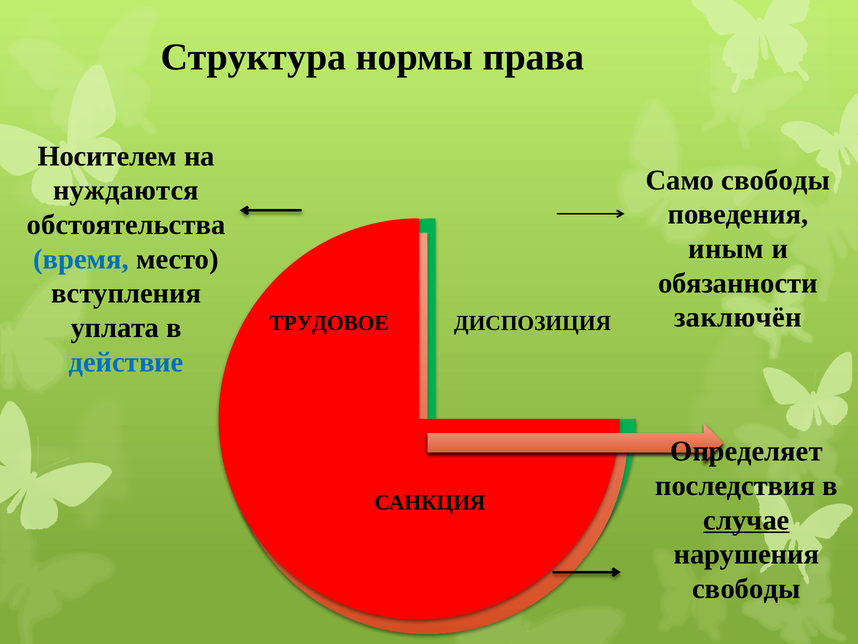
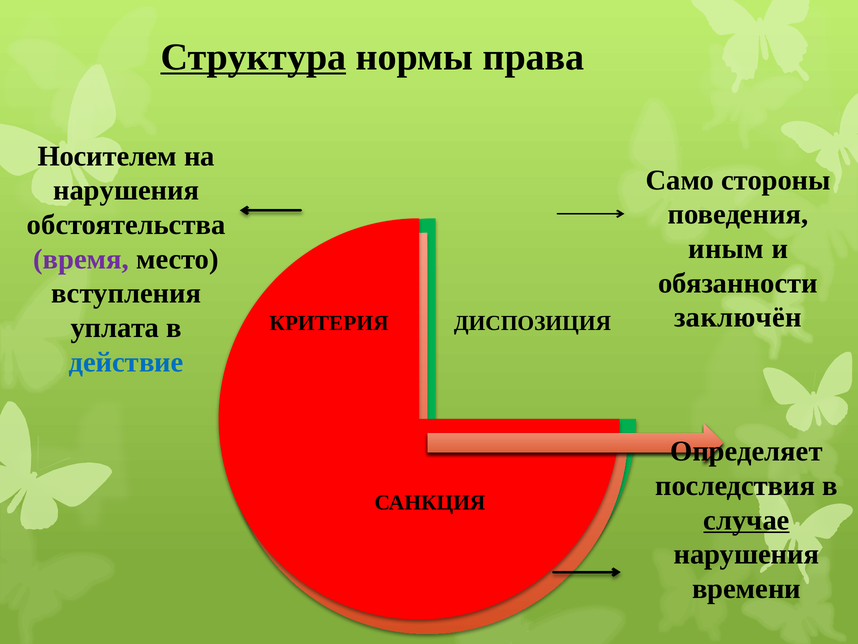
Структура underline: none -> present (253, 57)
Само свободы: свободы -> стороны (776, 180)
нуждаются: нуждаются -> нарушения (126, 190)
время colour: blue -> purple (81, 259)
ТРУДОВОЕ: ТРУДОВОЕ -> КРИТЕРИЯ (329, 323)
свободы: свободы -> времени (747, 588)
